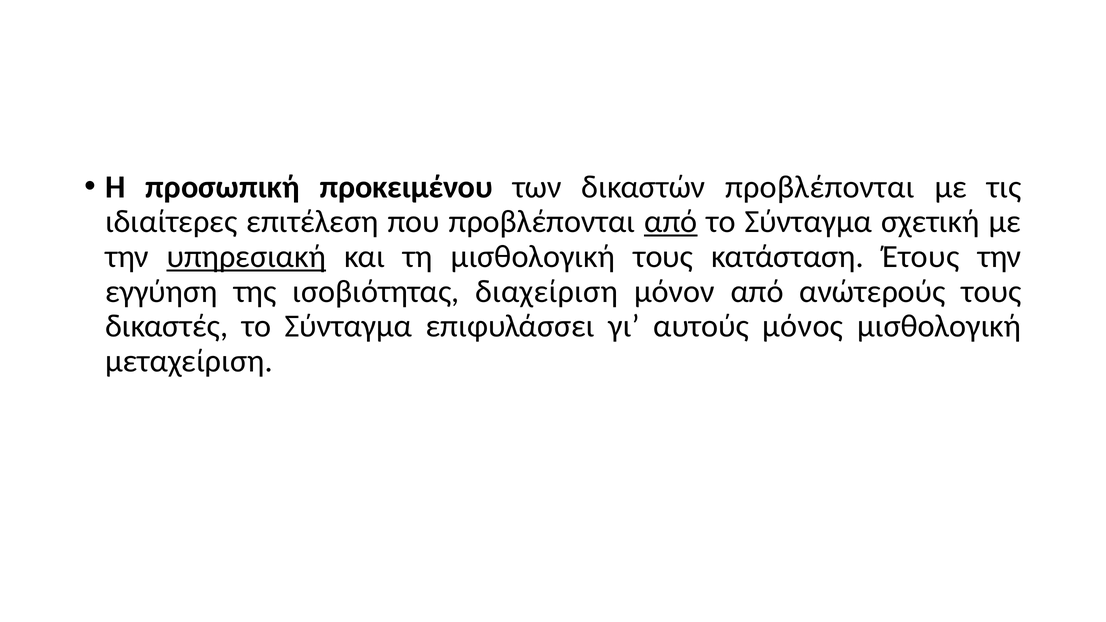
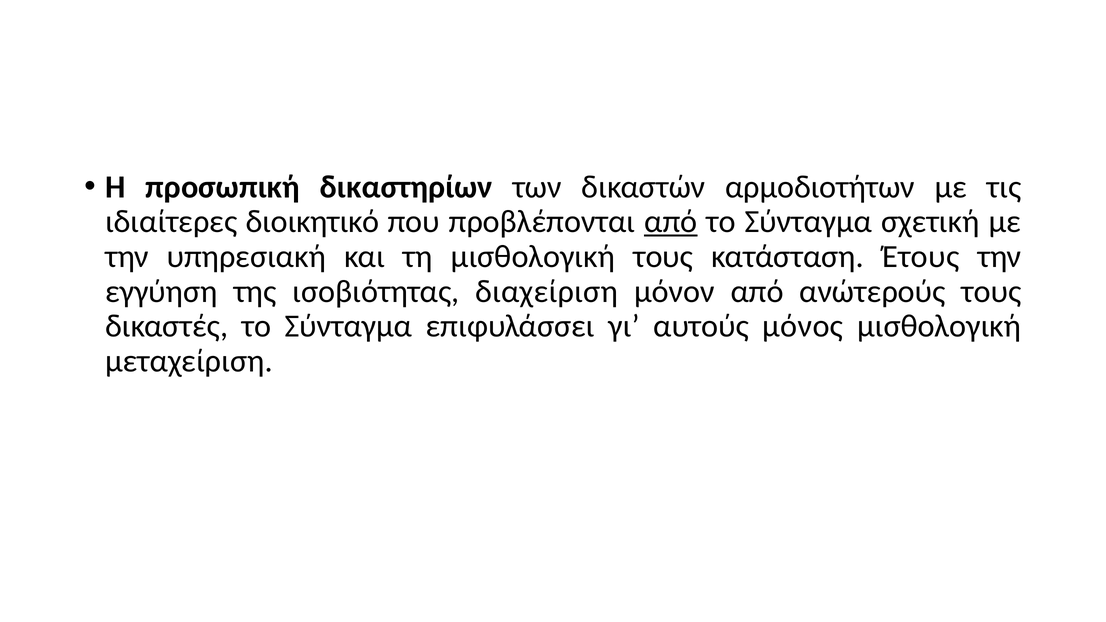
προκειμένου: προκειμένου -> δικαστηρίων (406, 187)
δικαστών προβλέπονται: προβλέπονται -> αρμοδιοτήτων (820, 187)
επιτέλεση: επιτέλεση -> διοικητικό (313, 222)
υπηρεσιακή underline: present -> none (246, 257)
